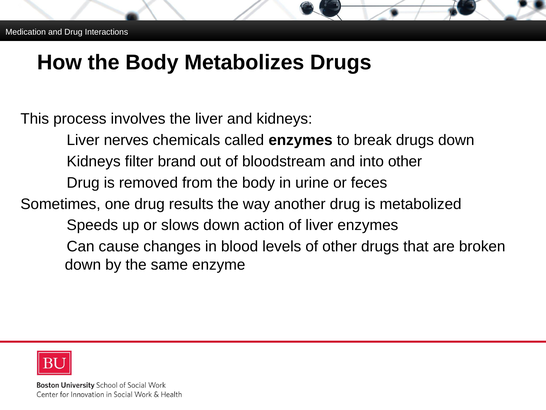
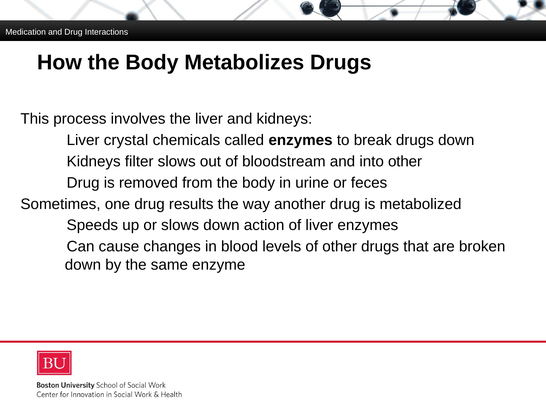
nerves: nerves -> crystal (126, 140)
filter brand: brand -> slows (177, 161)
